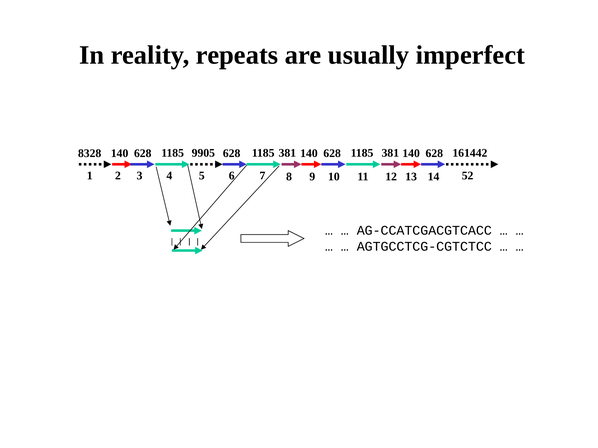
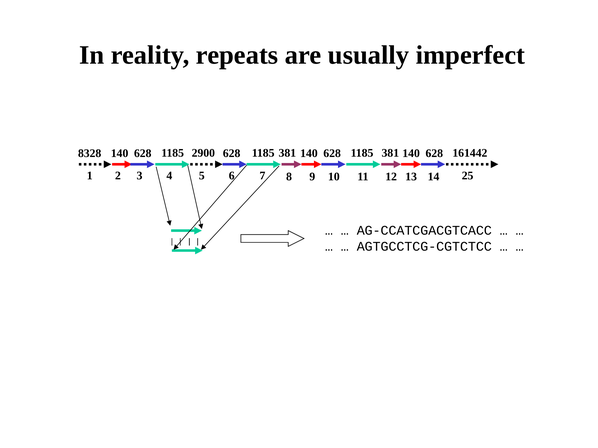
9905: 9905 -> 2900 (203, 153)
52: 52 -> 25 (468, 176)
